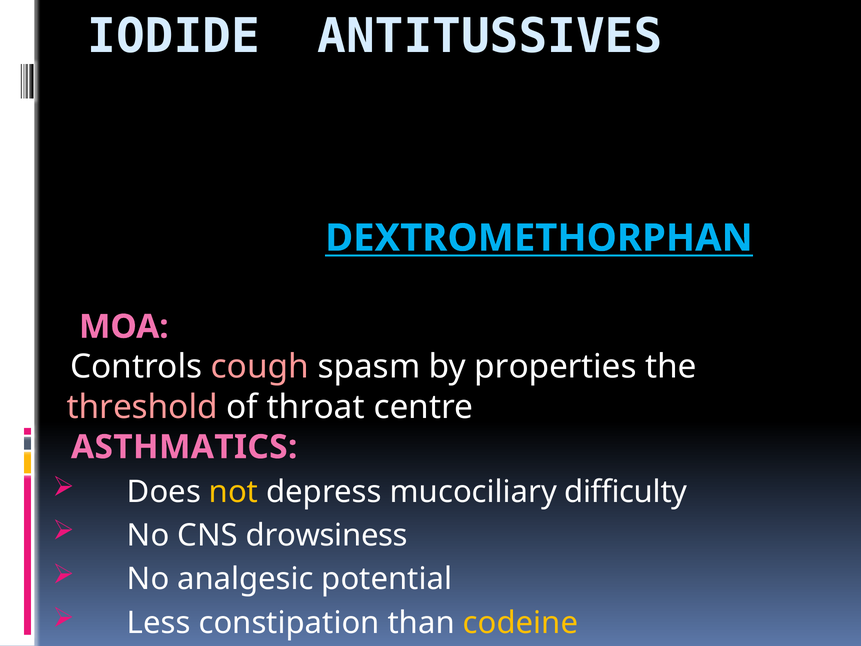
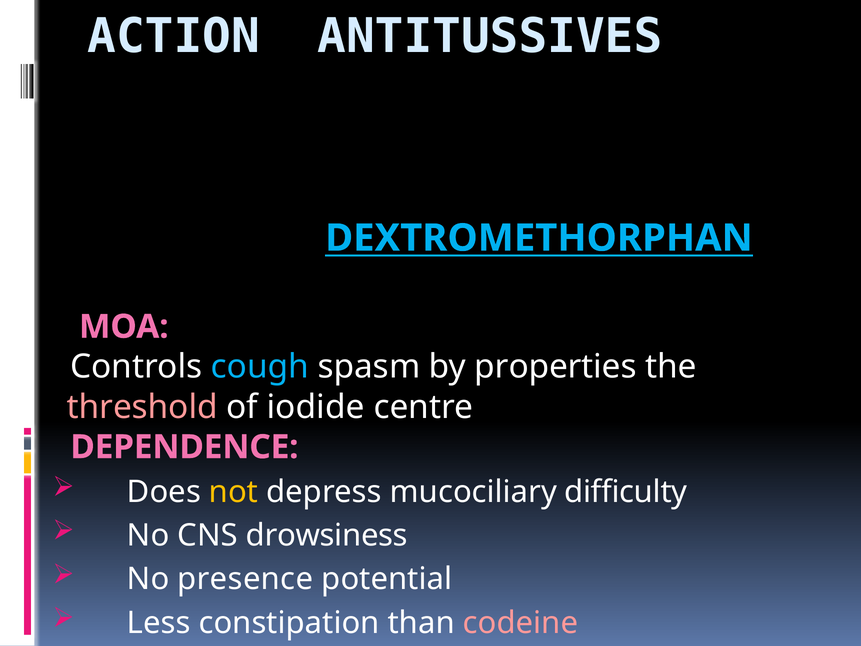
IODIDE: IODIDE -> ACTION (174, 36)
cough colour: pink -> light blue (260, 367)
throat: throat -> iodide (316, 407)
ASTHMATICS: ASTHMATICS -> DEPENDENCE (184, 447)
analgesic: analgesic -> presence (245, 579)
codeine colour: yellow -> pink (521, 623)
